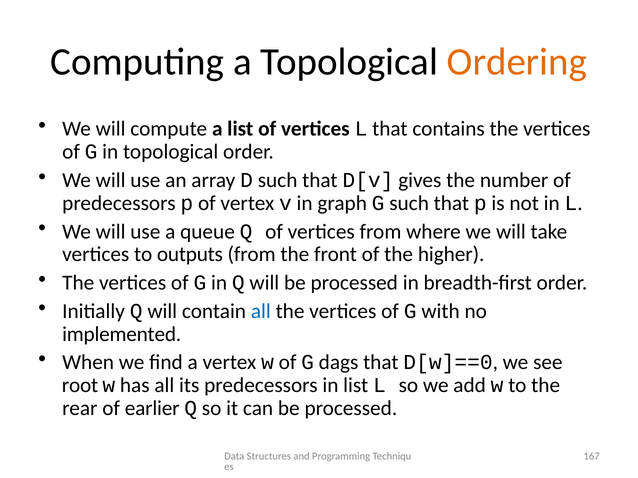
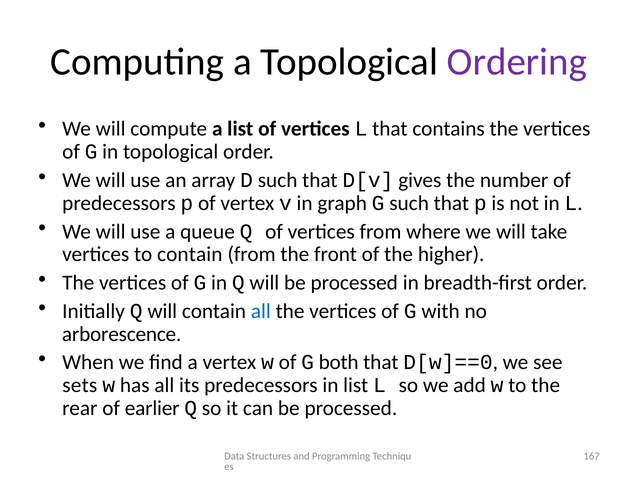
Ordering colour: orange -> purple (517, 62)
to outputs: outputs -> contain (190, 255)
implemented: implemented -> arborescence (122, 334)
dags: dags -> both (339, 363)
root: root -> sets (80, 386)
